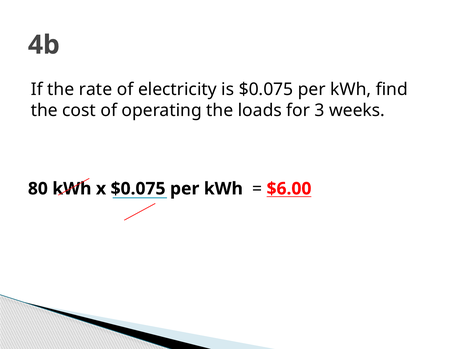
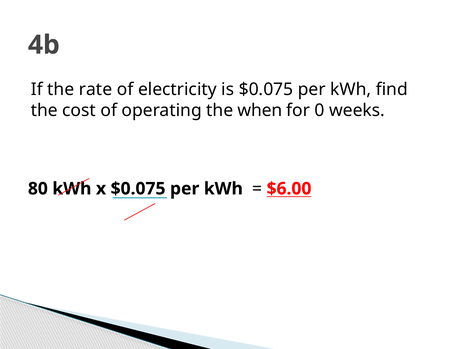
loads: loads -> when (260, 110)
3: 3 -> 0 (320, 110)
